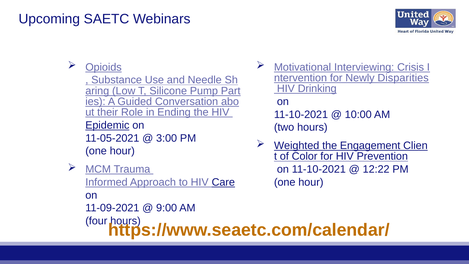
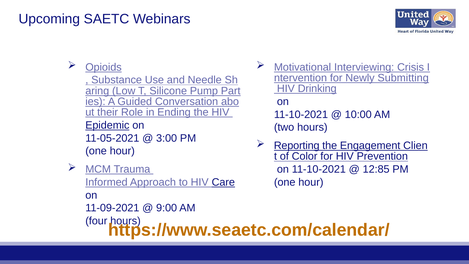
Disparities: Disparities -> Submitting (403, 78)
Weighted: Weighted -> Reporting (297, 146)
12:22: 12:22 -> 12:85 (376, 169)
